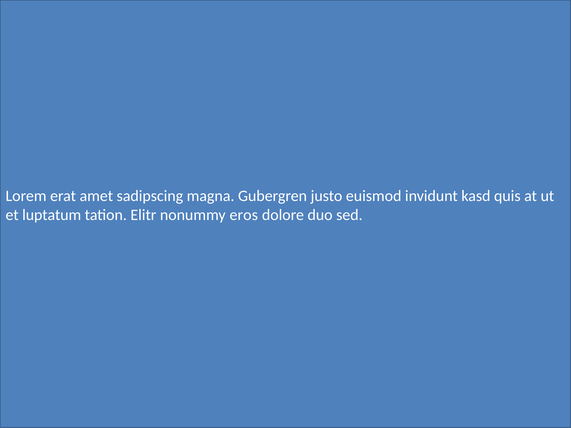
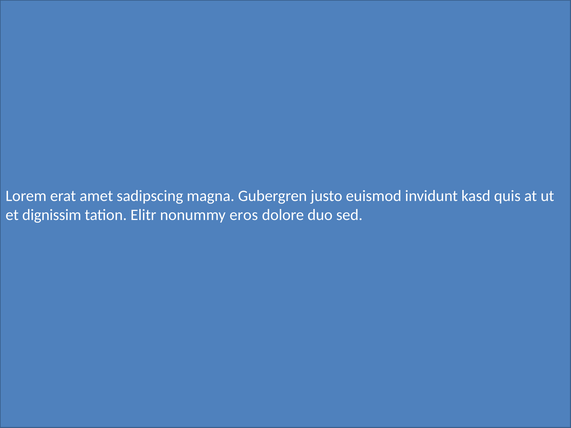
luptatum: luptatum -> dignissim (52, 215)
